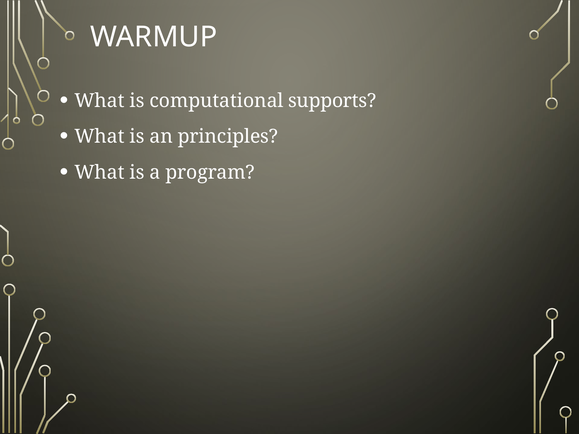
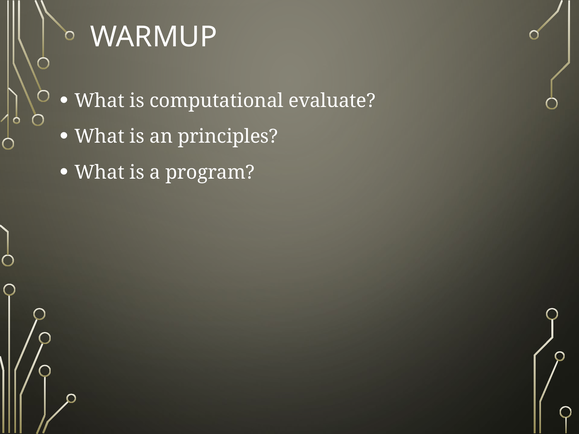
supports: supports -> evaluate (332, 101)
